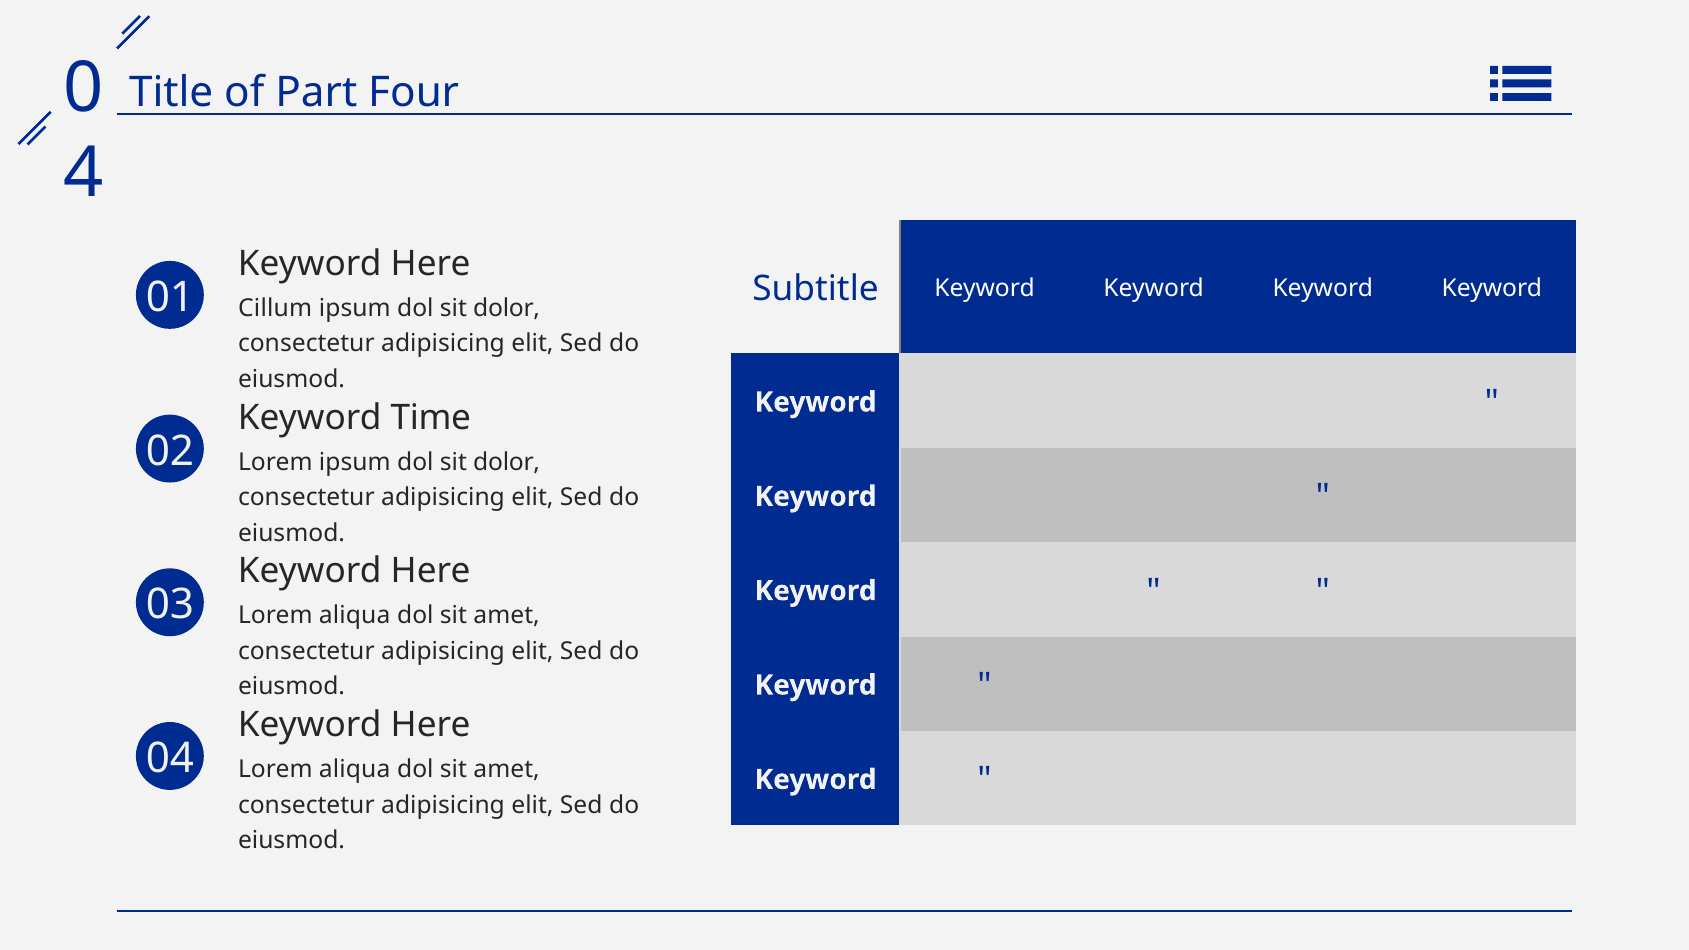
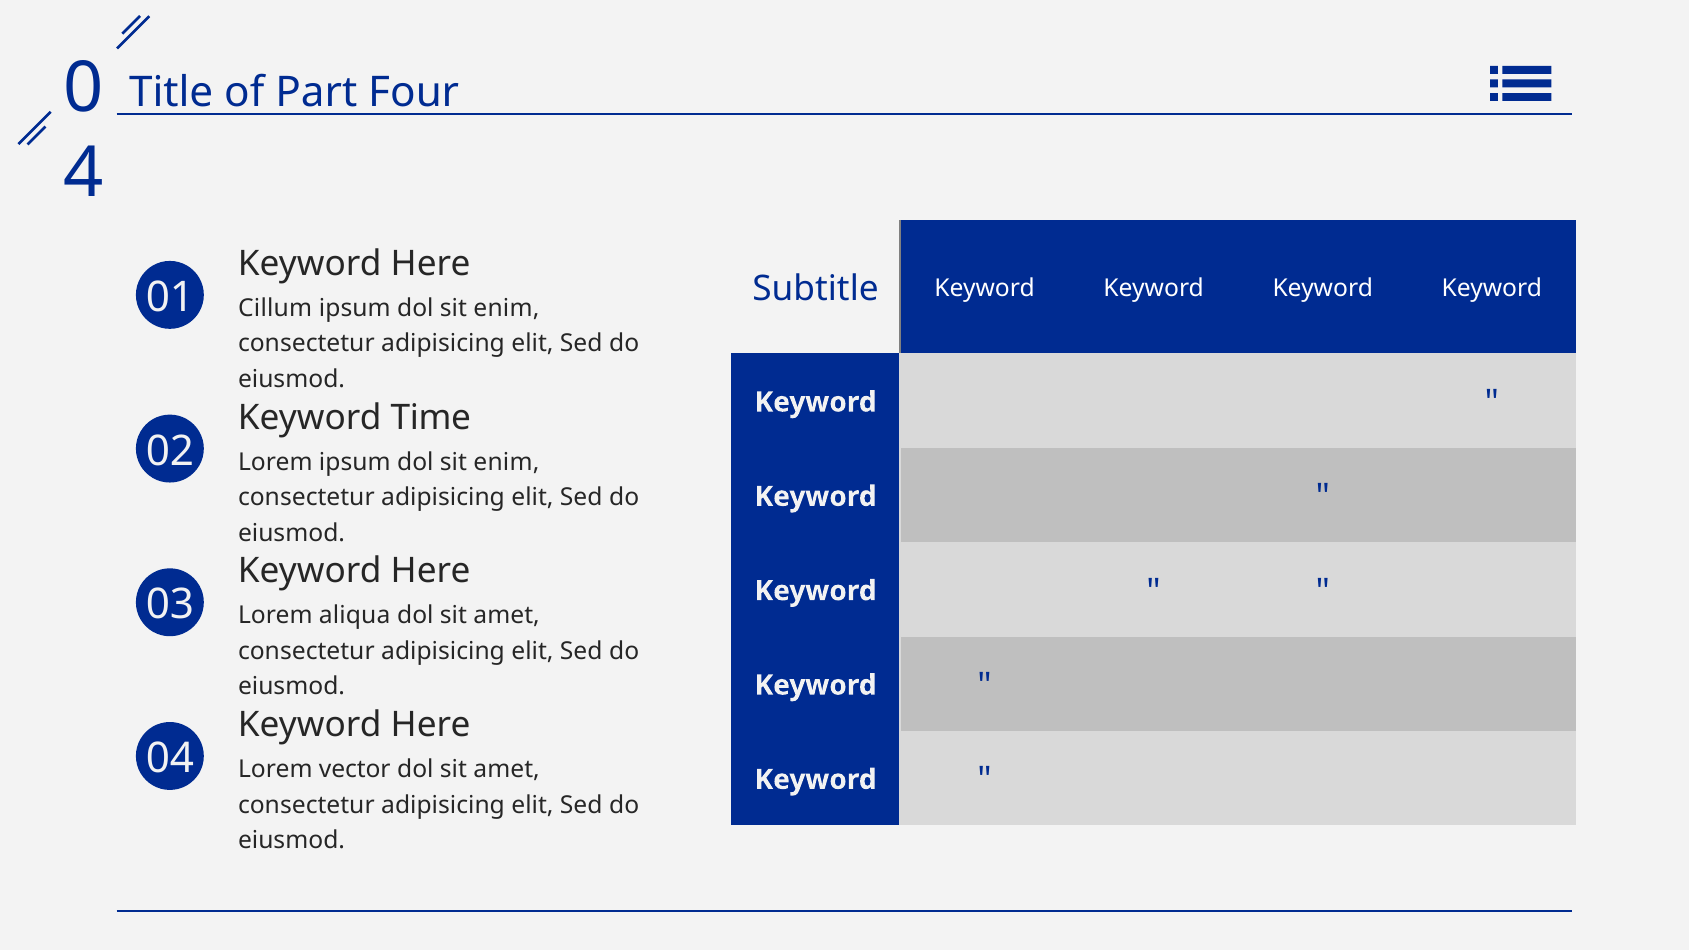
dolor: dolor -> enim (506, 308)
dolor: dolor -> enim (506, 462)
aliqua: aliqua -> vector (355, 770)
